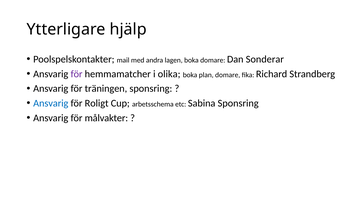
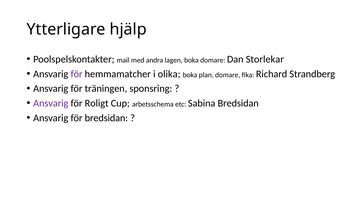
Sonderar: Sonderar -> Storlekar (265, 59)
Ansvarig colour: blue -> purple (51, 103)
Sabina Sponsring: Sponsring -> Bredsidan (238, 103)
för målvakter: målvakter -> bredsidan (106, 118)
